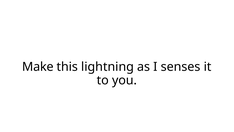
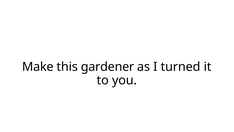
lightning: lightning -> gardener (108, 67)
senses: senses -> turned (181, 67)
